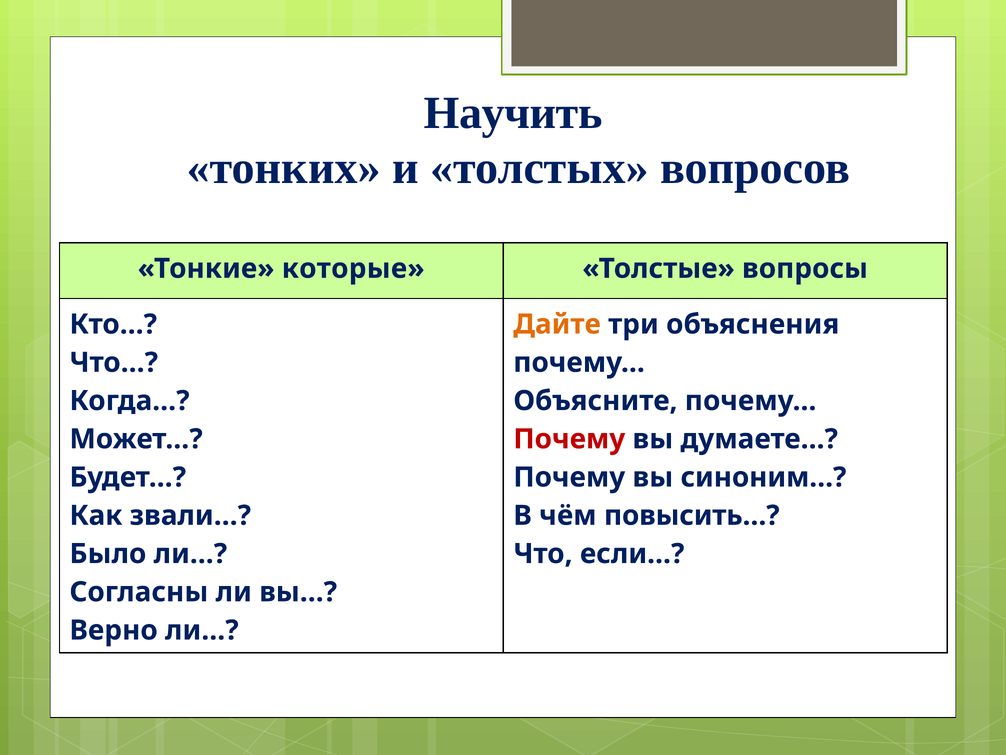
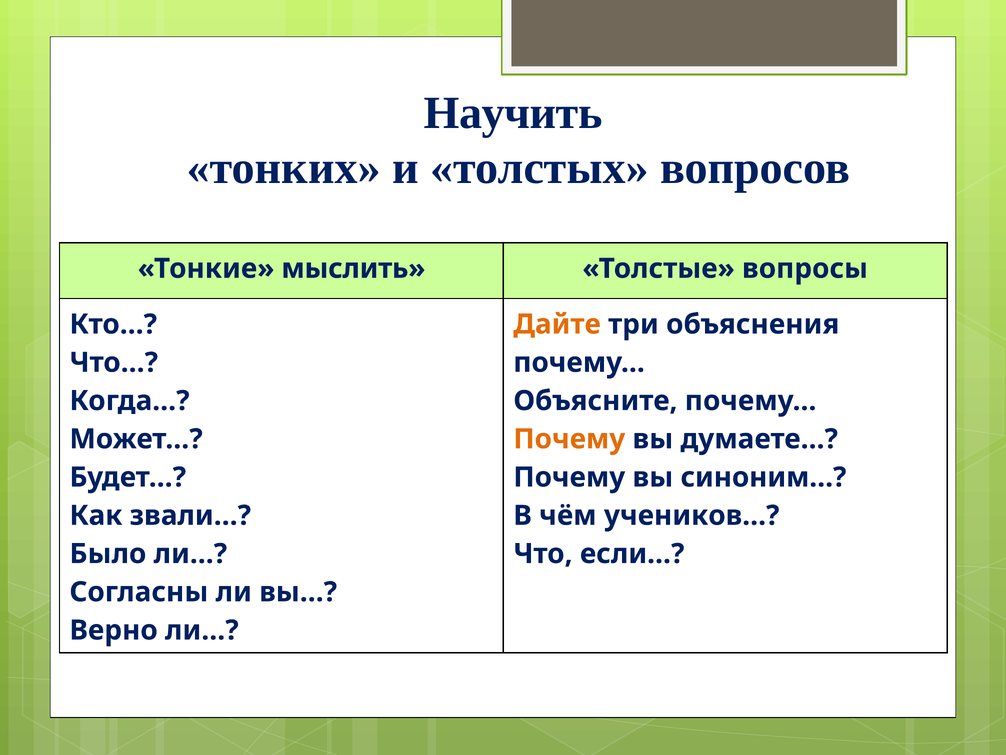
которые: которые -> мыслить (353, 268)
Почему colour: red -> orange (569, 439)
повысить…: повысить… -> учеников… (692, 515)
